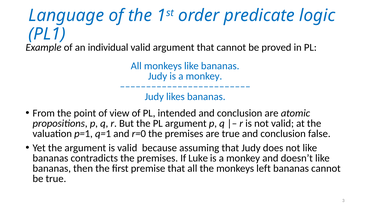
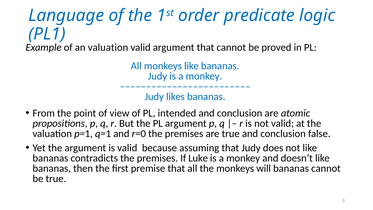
an individual: individual -> valuation (108, 47)
left: left -> will (264, 168)
